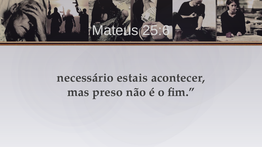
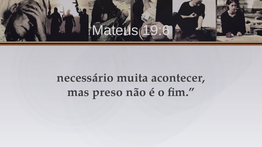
25:6: 25:6 -> 19:6 (156, 31)
estais: estais -> muita (132, 78)
